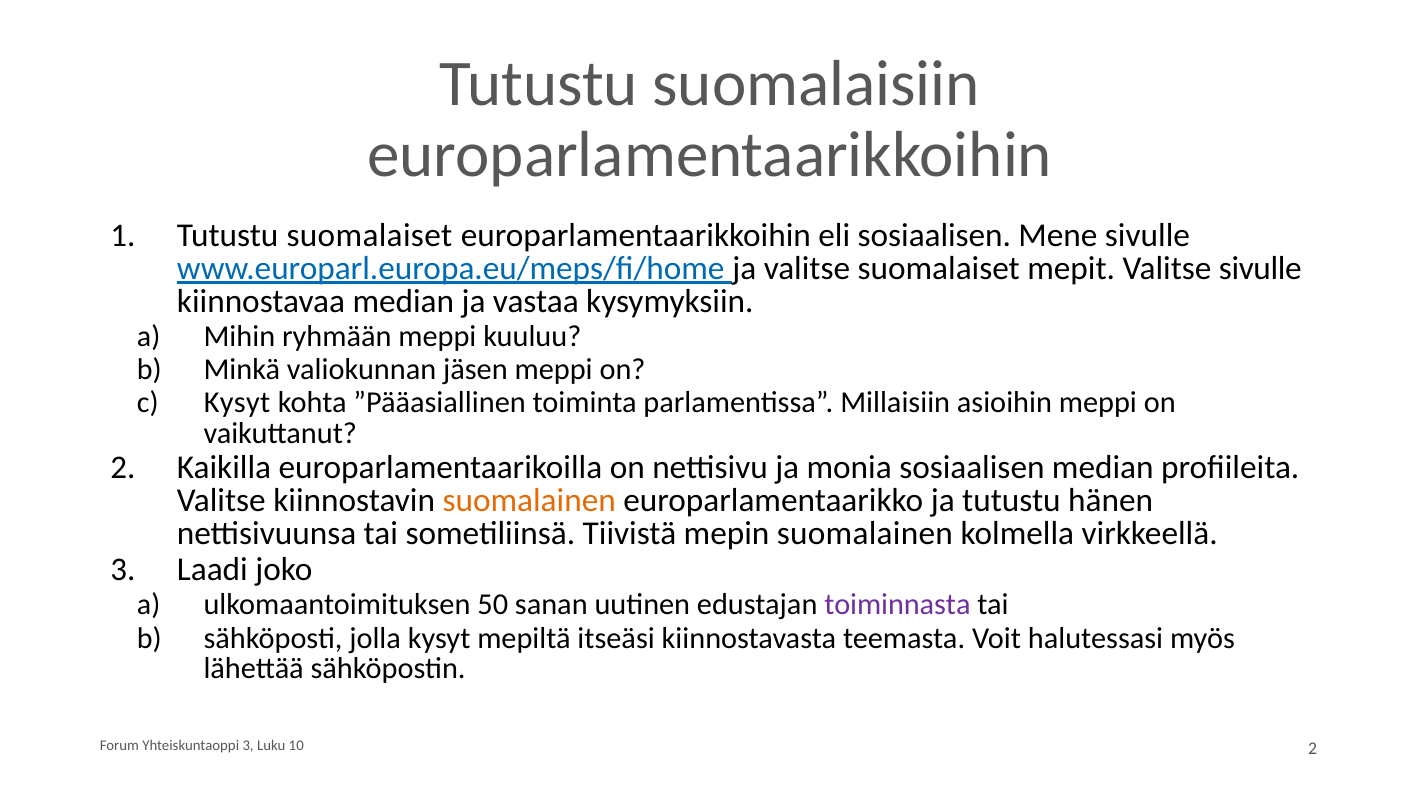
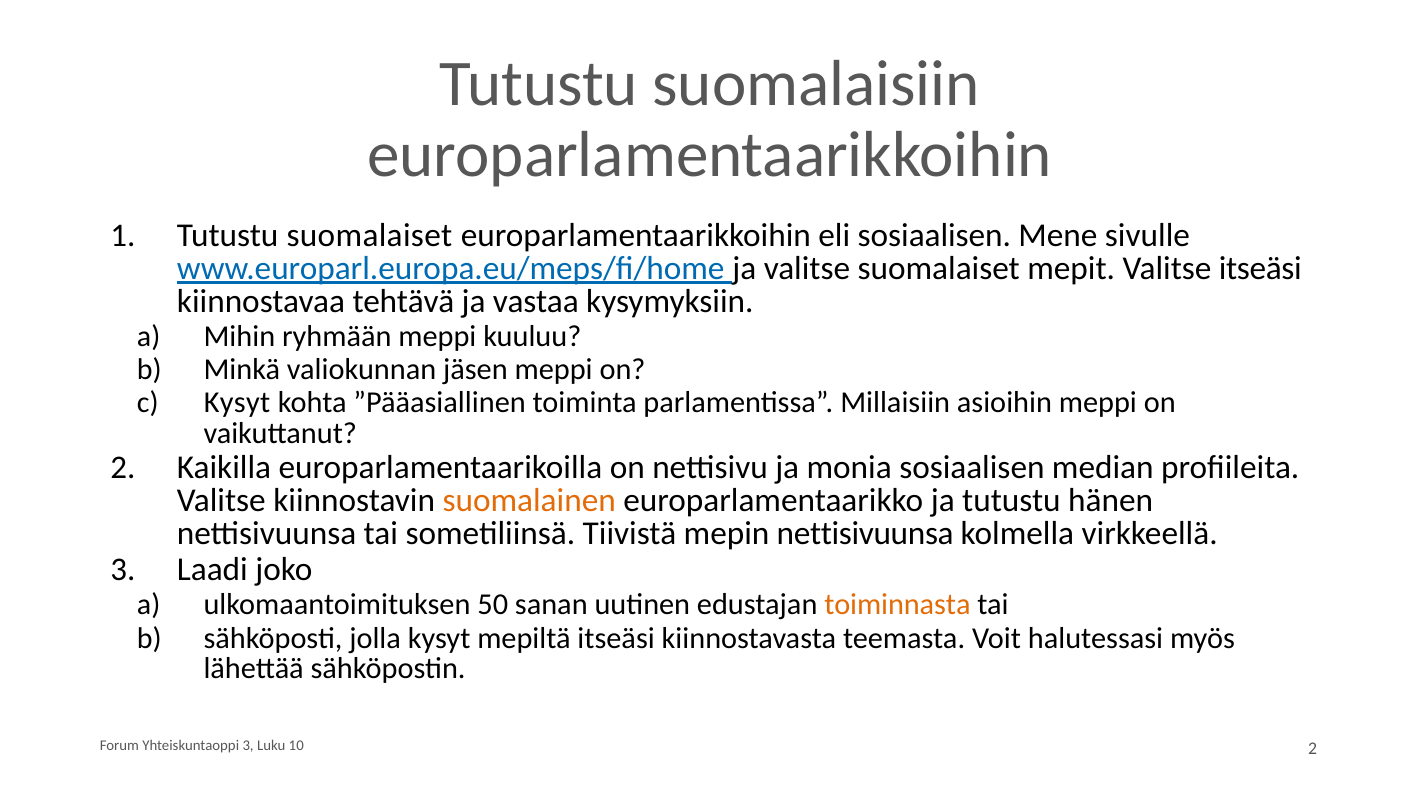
Valitse sivulle: sivulle -> itseäsi (1260, 268)
kiinnostavaa median: median -> tehtävä (403, 301)
mepin suomalainen: suomalainen -> nettisivuunsa (865, 533)
toiminnasta colour: purple -> orange (897, 605)
